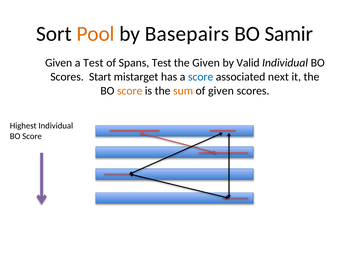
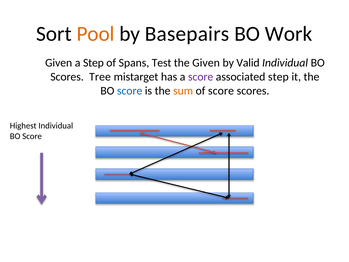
Samir: Samir -> Work (289, 34)
a Test: Test -> Step (93, 63)
Start: Start -> Tree (100, 77)
score colour: blue -> purple (201, 77)
associated next: next -> step (278, 77)
score colour: orange -> blue (130, 91)
of given: given -> score (221, 91)
